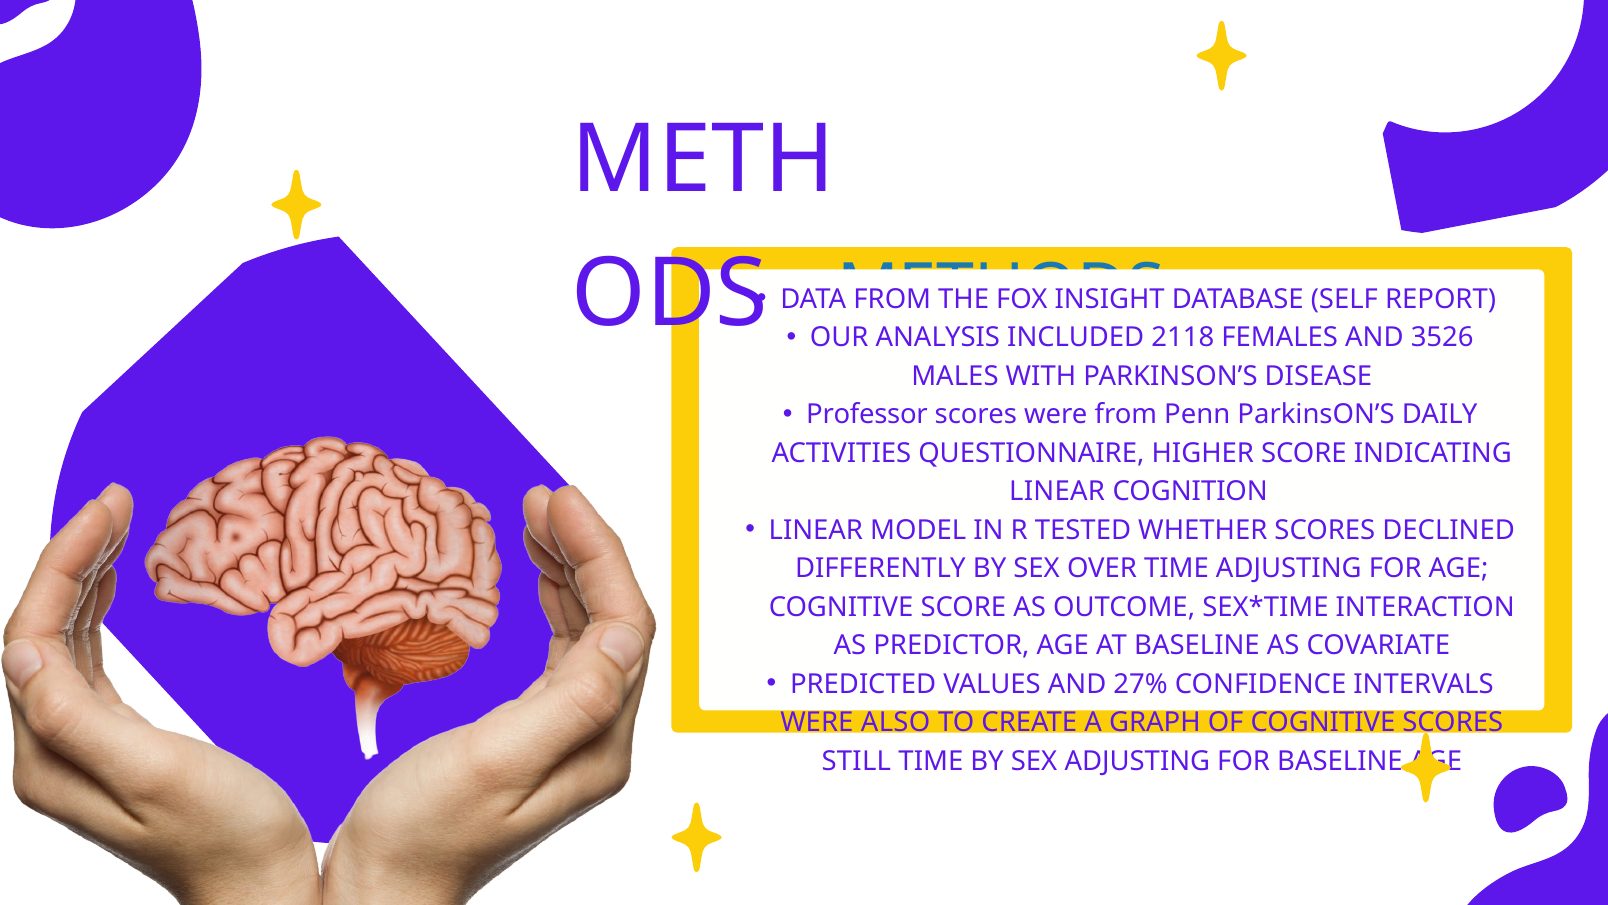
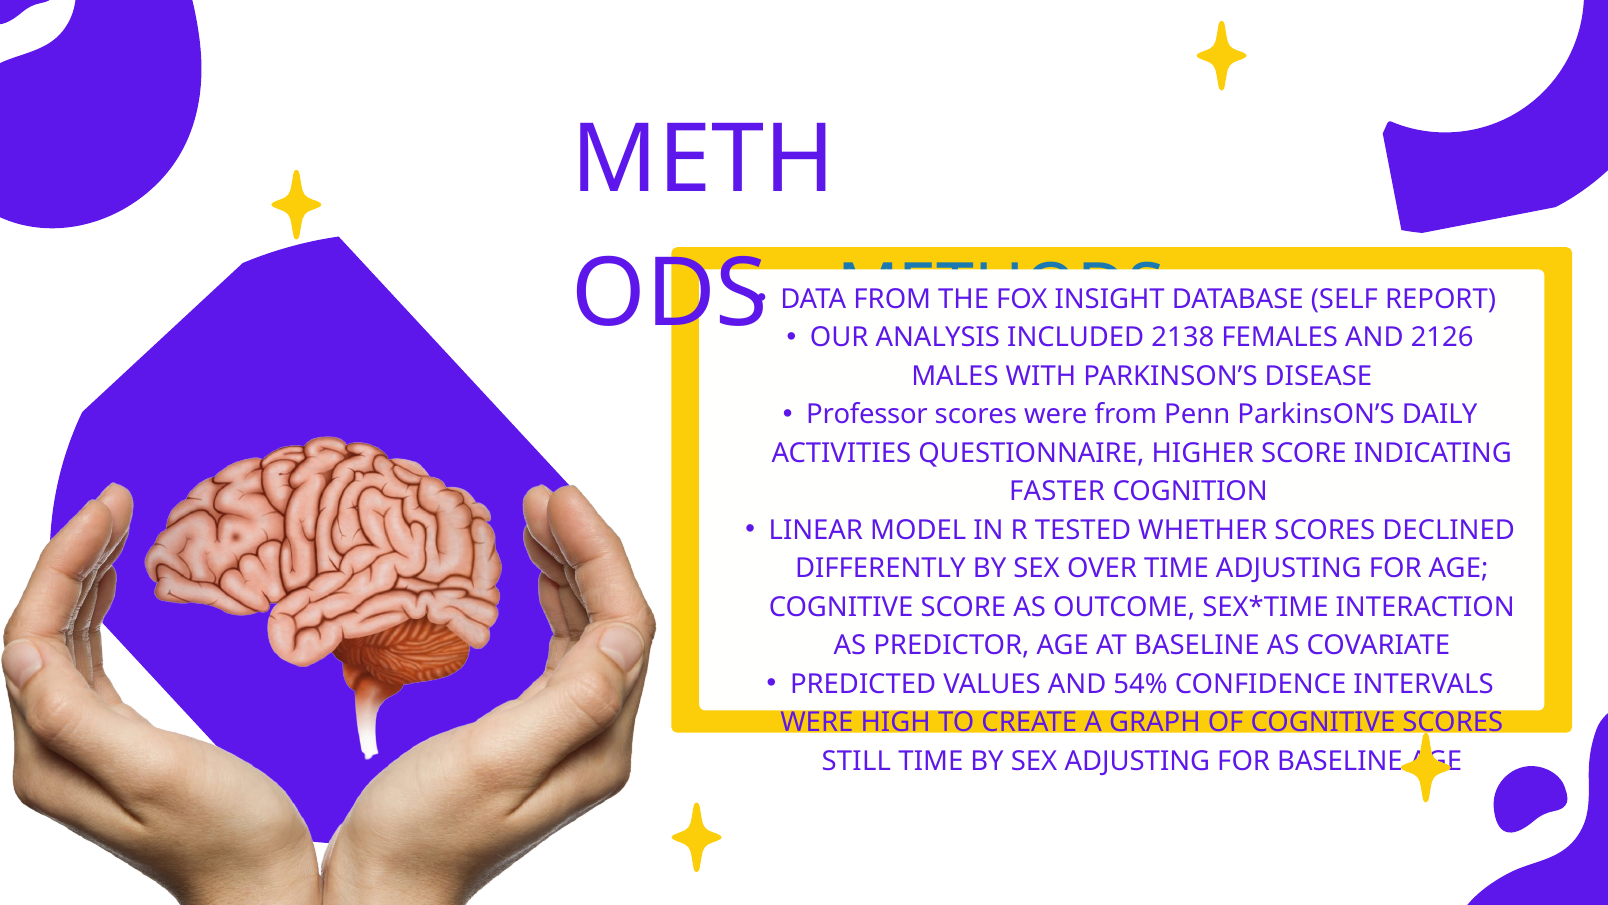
2118: 2118 -> 2138 (1183, 337)
3526: 3526 -> 2126 (1442, 337)
LINEAR: LINEAR -> FASTER (1057, 491)
27%: 27% -> 54% (1141, 684)
ALSO: ALSO -> HIGH (896, 722)
